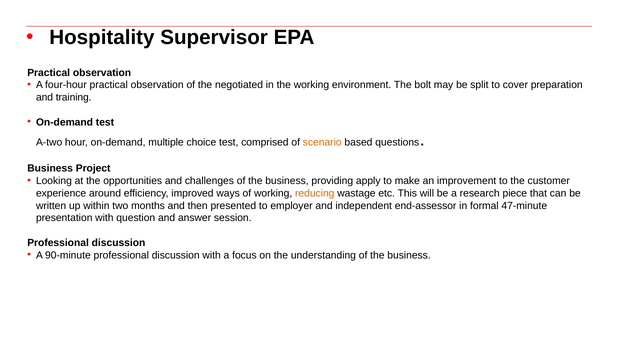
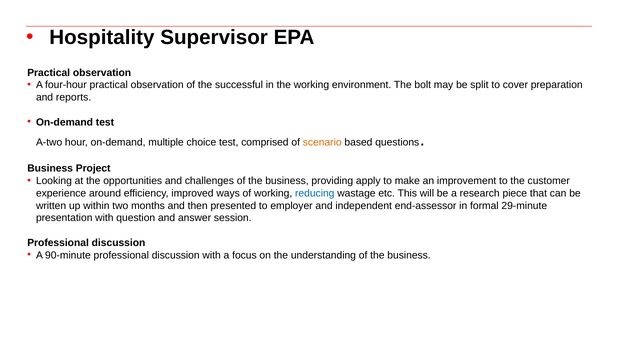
negotiated: negotiated -> successful (239, 85)
training: training -> reports (74, 97)
reducing colour: orange -> blue (315, 193)
47-minute: 47-minute -> 29-minute (524, 205)
